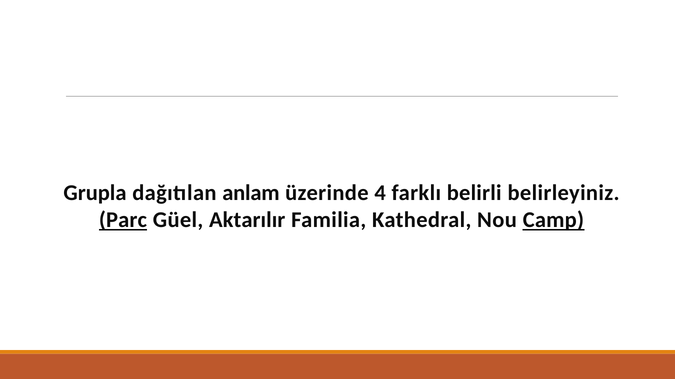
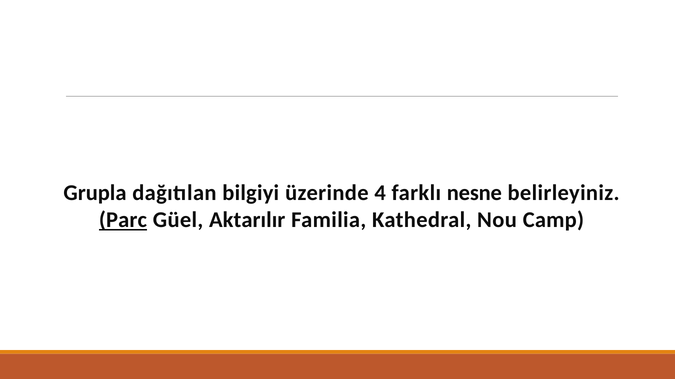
anlam: anlam -> bilgiyi (251, 193)
belirli: belirli -> nesne (474, 193)
Camp underline: present -> none (553, 220)
